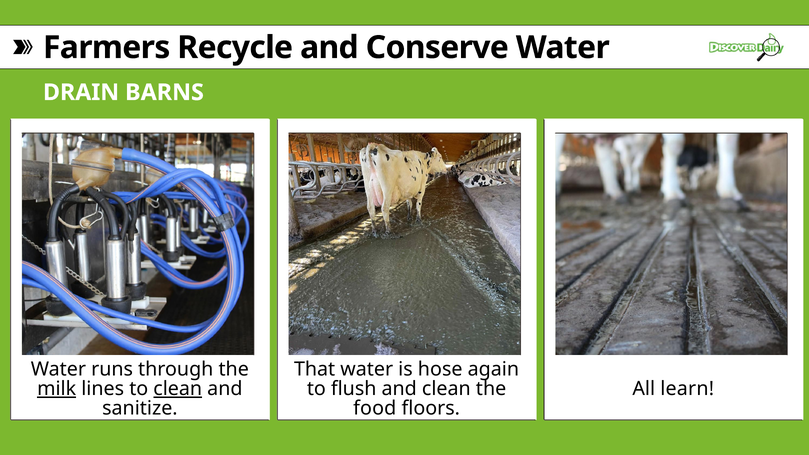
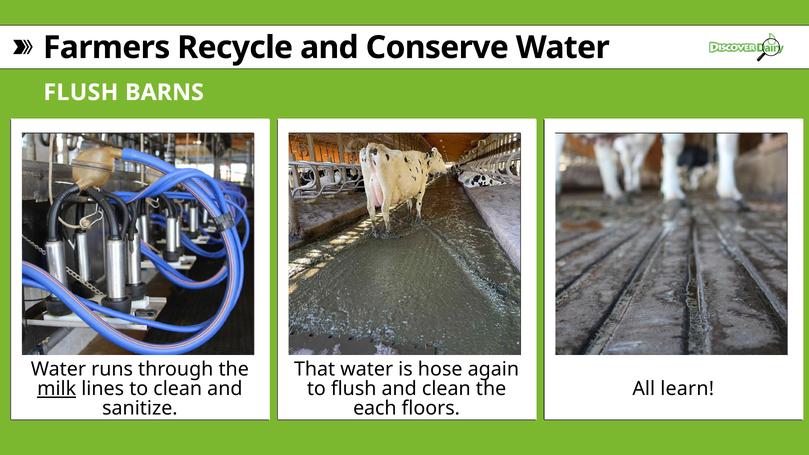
DRAIN: DRAIN -> FLUSH (81, 92)
clean underline: present -> none (178, 389)
food: food -> each (375, 408)
